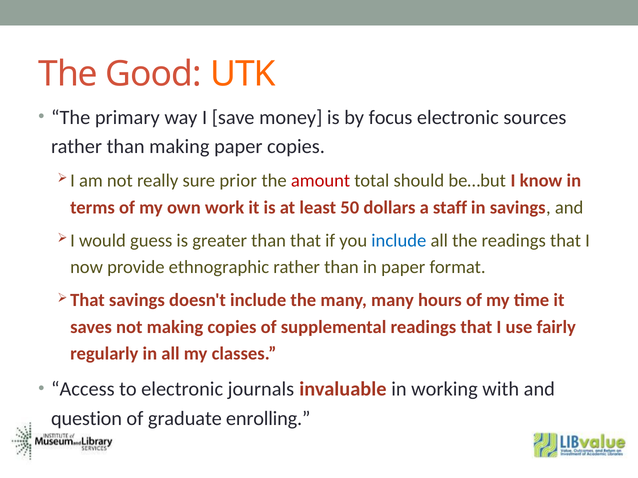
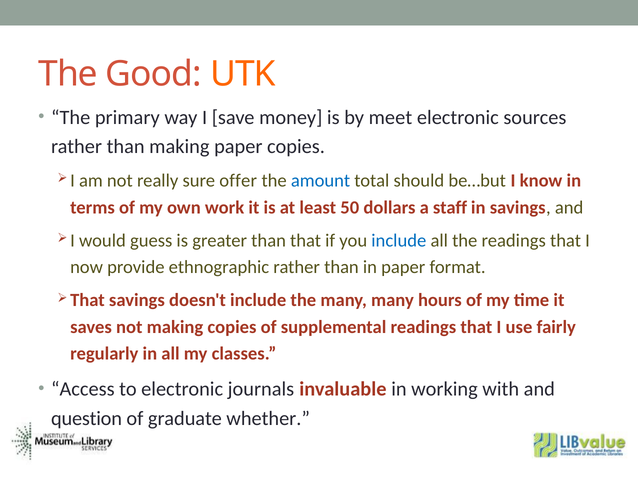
focus: focus -> meet (390, 117)
prior: prior -> offer (238, 181)
amount colour: red -> blue (321, 181)
enrolling: enrolling -> whether (268, 419)
